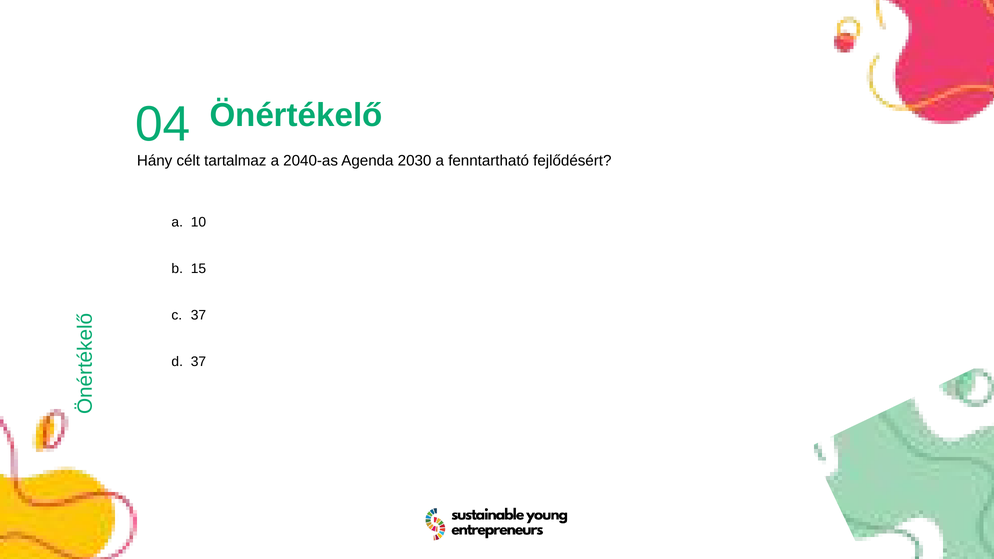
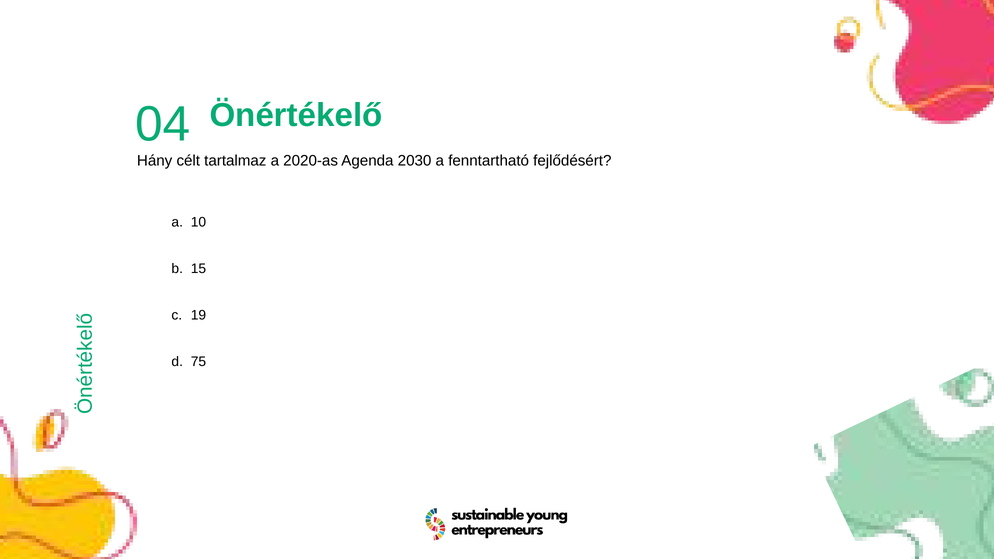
2040-as: 2040-as -> 2020-as (311, 161)
37: 37 -> 19 (198, 315)
37: 37 -> 75 (198, 362)
